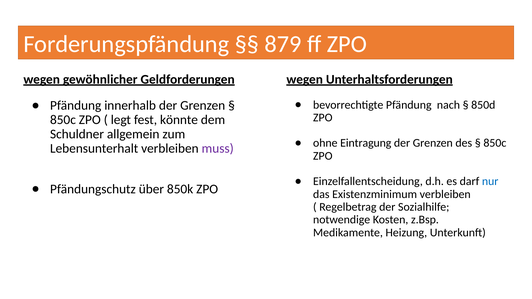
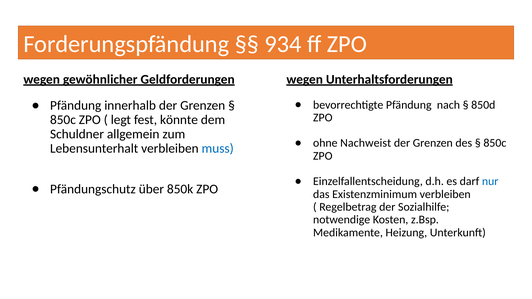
879: 879 -> 934 (283, 44)
Eintragung: Eintragung -> Nachweist (366, 143)
muss colour: purple -> blue (218, 149)
